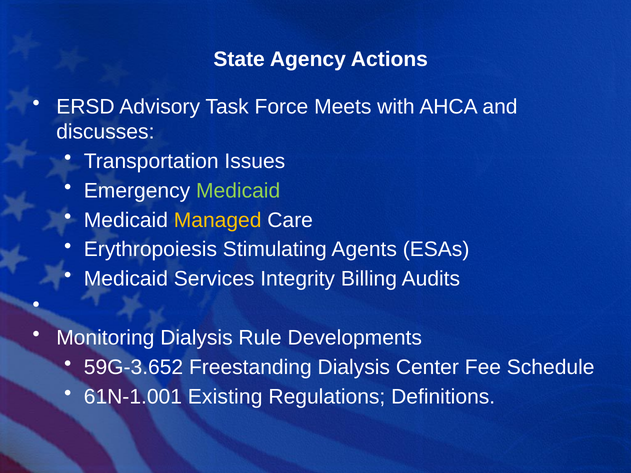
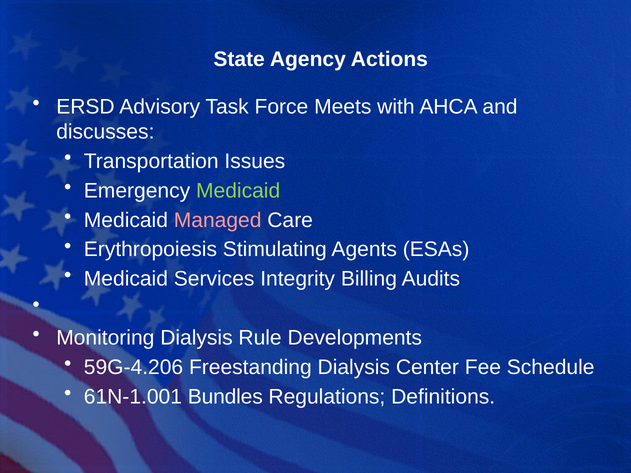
Managed colour: yellow -> pink (218, 220)
59G-3.652: 59G-3.652 -> 59G-4.206 (134, 367)
Existing: Existing -> Bundles (225, 397)
